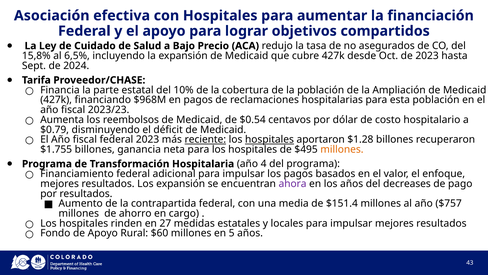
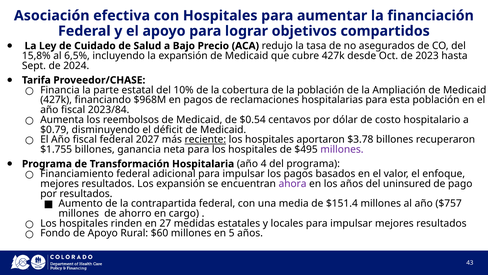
2023/23: 2023/23 -> 2023/84 (109, 110)
federal 2023: 2023 -> 2027 (148, 139)
hospitales underline: present -> none (269, 139)
$1.28: $1.28 -> $3.78 (360, 139)
millones colour: orange -> purple (342, 149)
decreases: decreases -> uninsured (407, 183)
